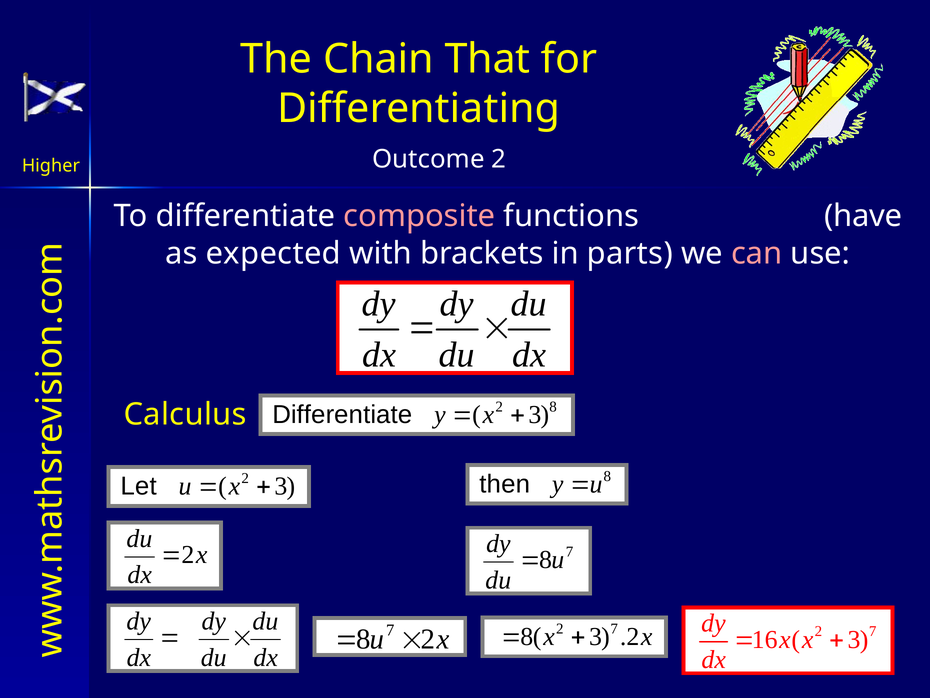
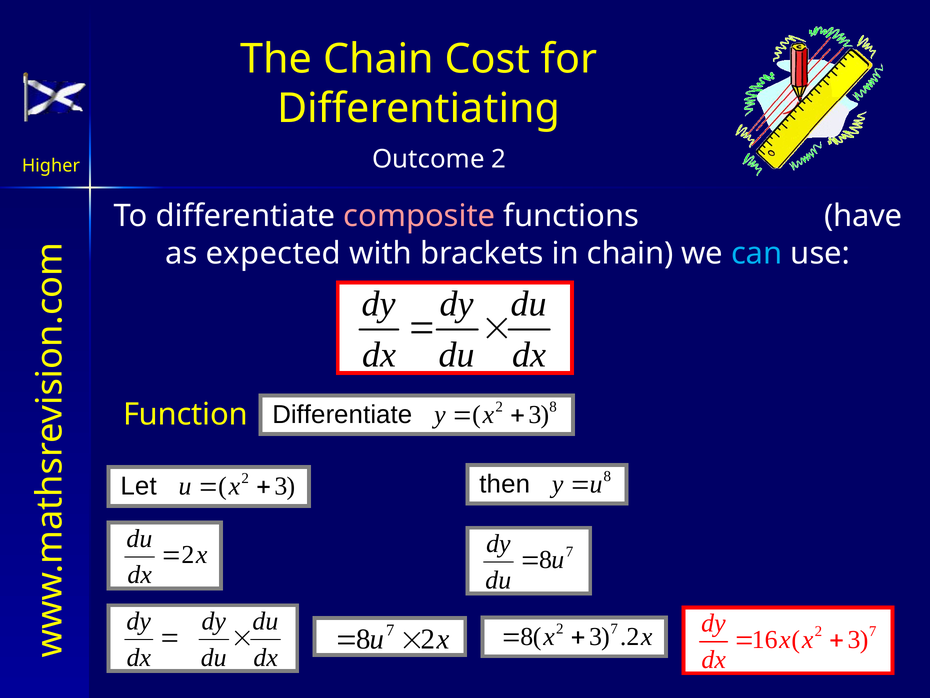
That: That -> Cost (488, 59)
in parts: parts -> chain (630, 253)
can colour: pink -> light blue (757, 253)
Calculus: Calculus -> Function (185, 414)
